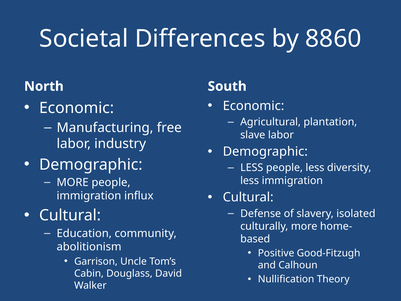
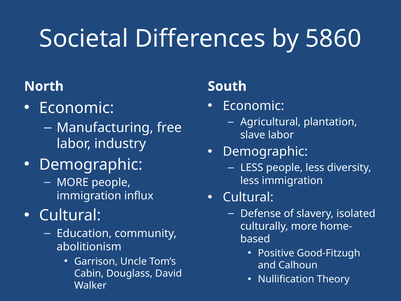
8860: 8860 -> 5860 (333, 39)
